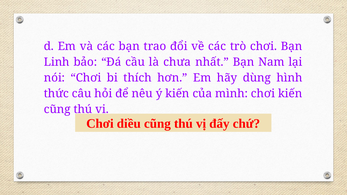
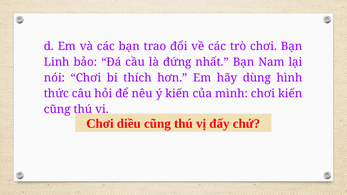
chưa: chưa -> đứng (177, 62)
